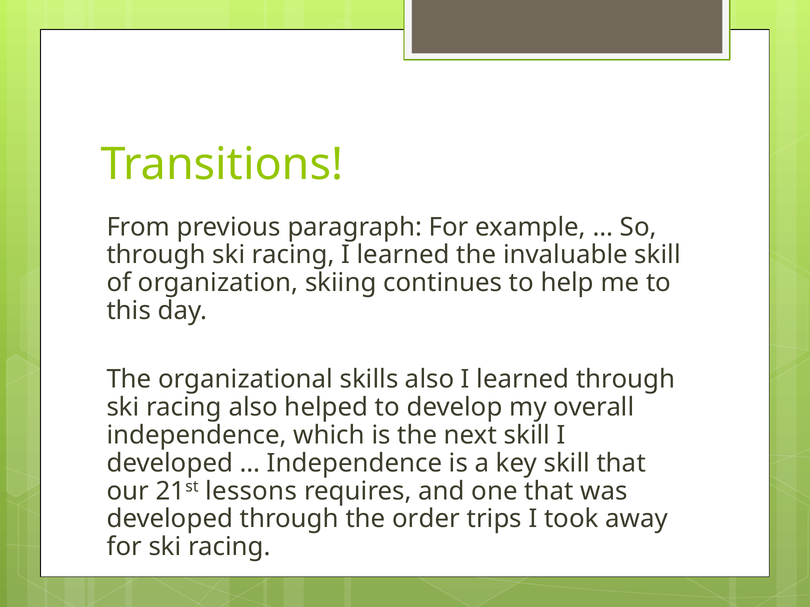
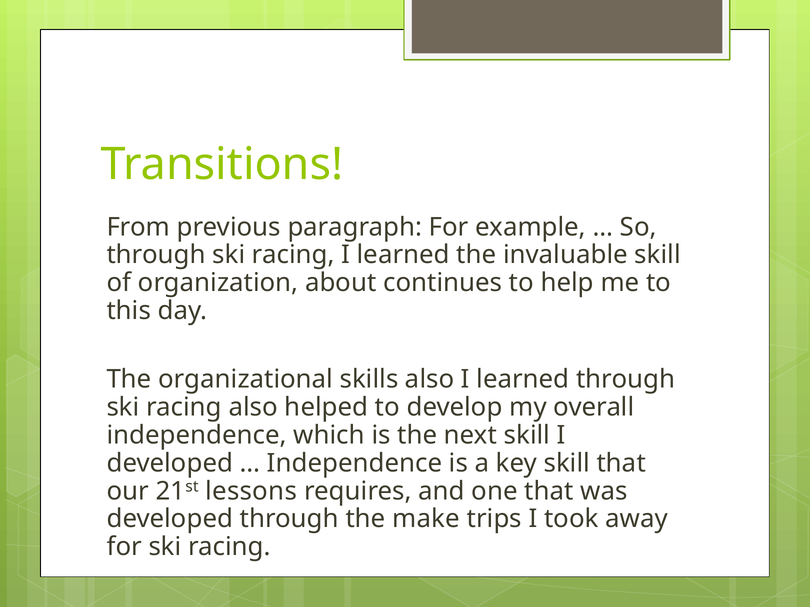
skiing: skiing -> about (341, 283)
order: order -> make (426, 519)
